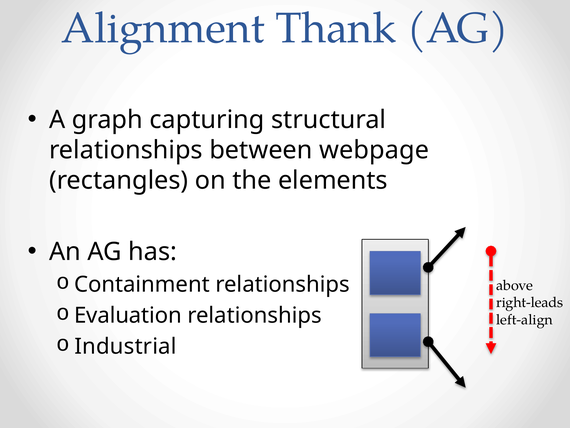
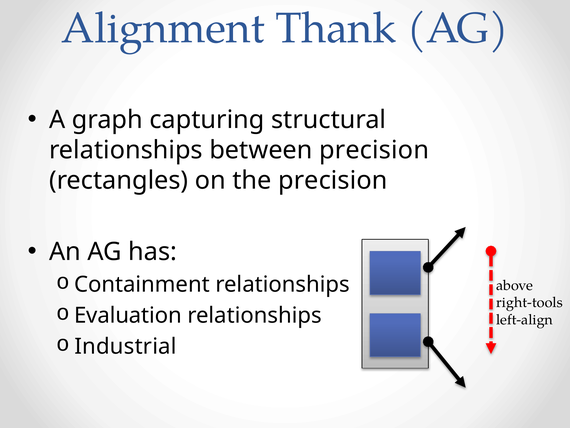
between webpage: webpage -> precision (374, 150)
the elements: elements -> precision (333, 180)
right-leads: right-leads -> right-tools (530, 302)
